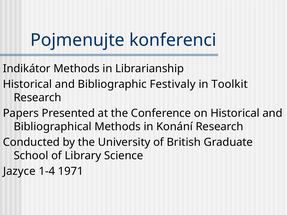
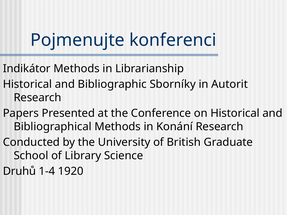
Festivaly: Festivaly -> Sborníky (173, 84)
Toolkit: Toolkit -> Autorit (230, 84)
Jazyce: Jazyce -> Druhů (19, 171)
1971: 1971 -> 1920 (71, 171)
